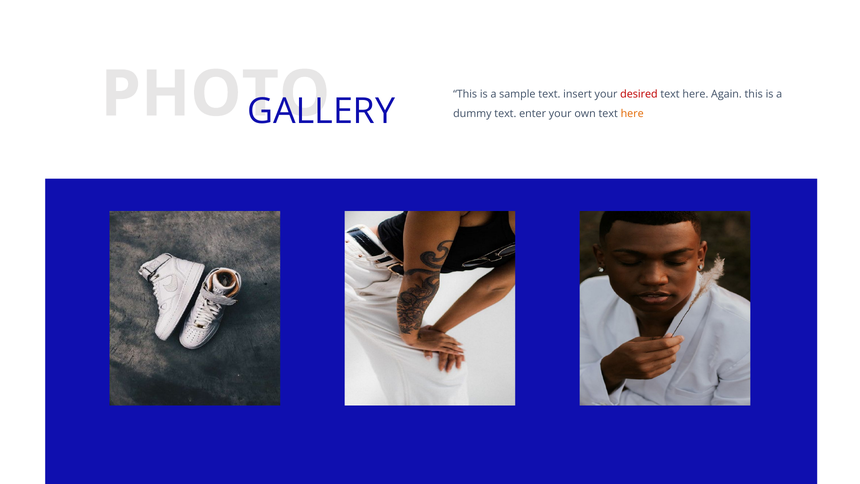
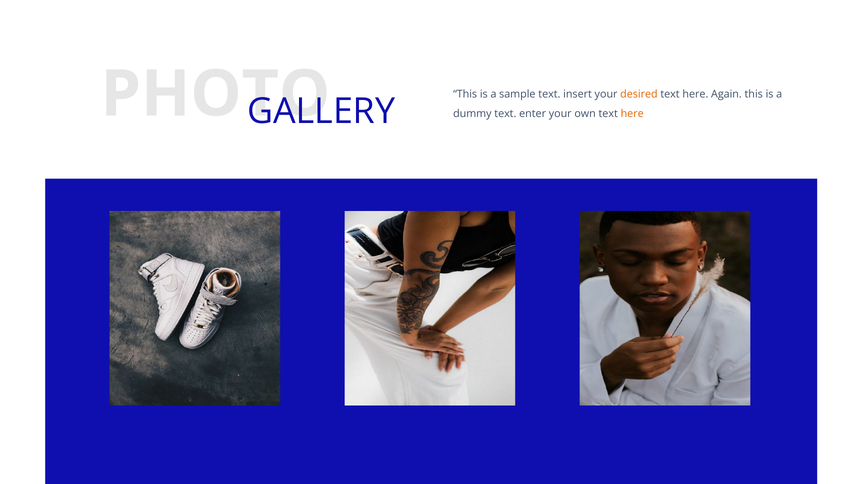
desired colour: red -> orange (639, 94)
